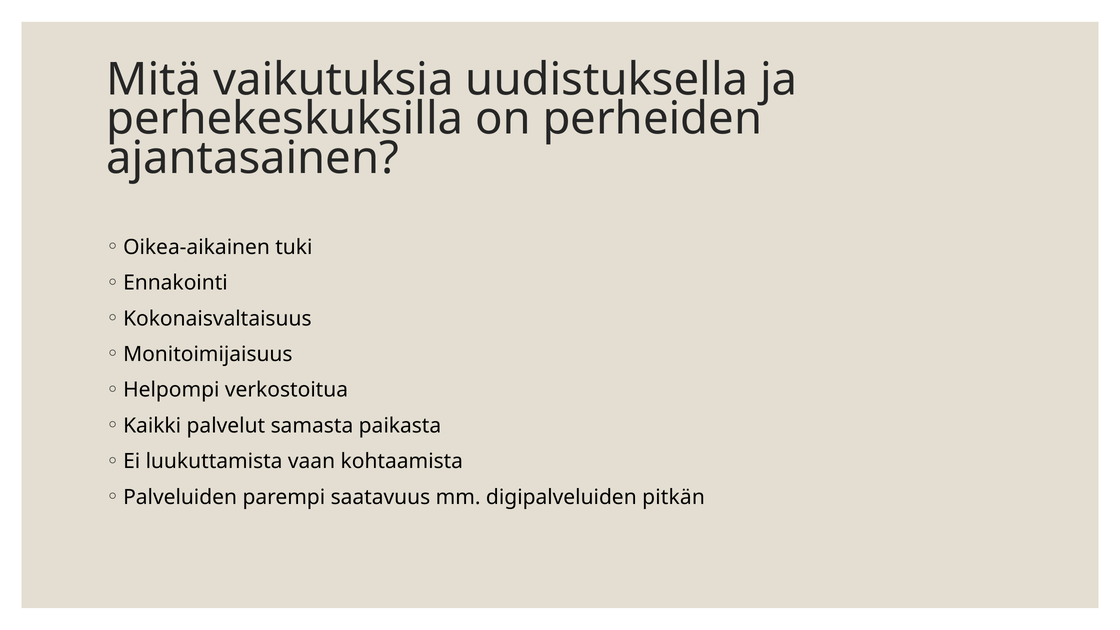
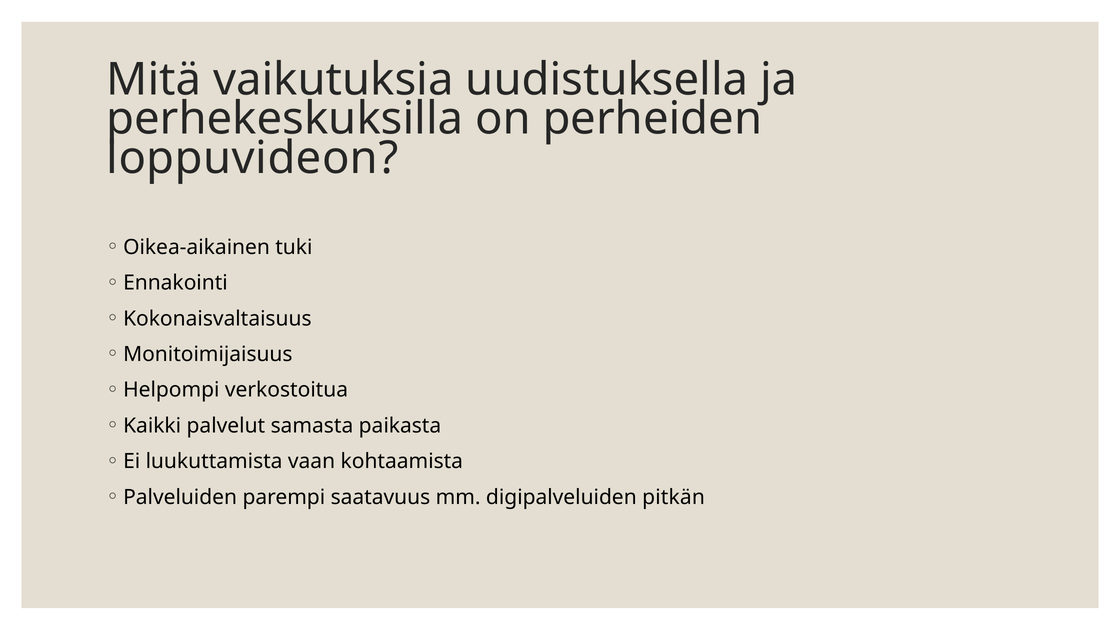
ajantasainen: ajantasainen -> loppuvideon (252, 158)
